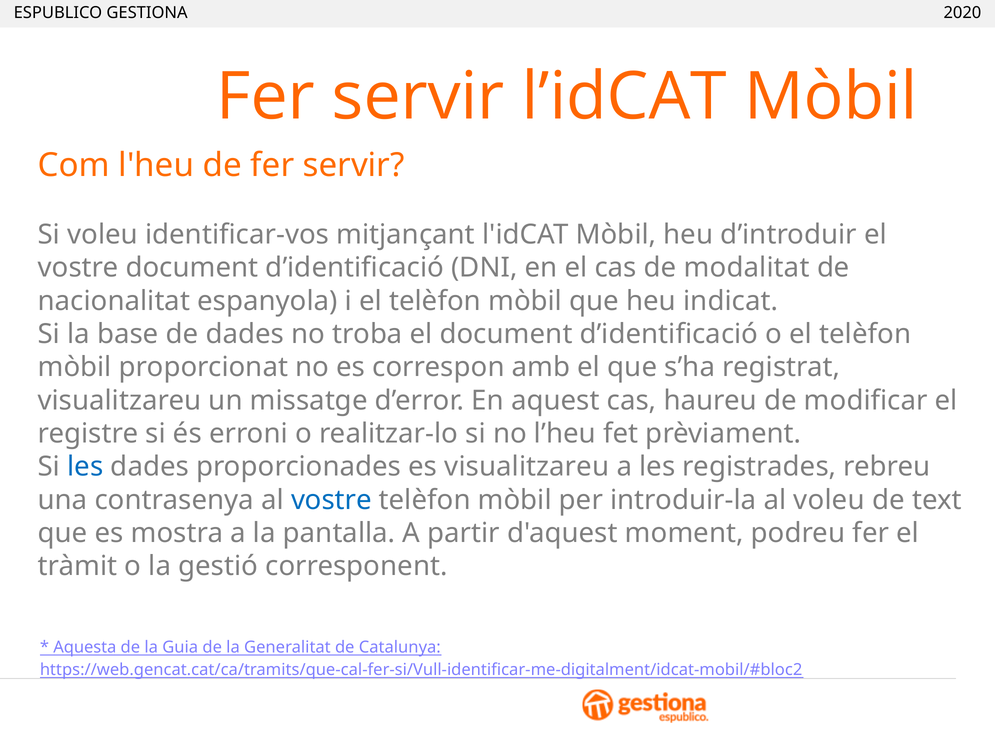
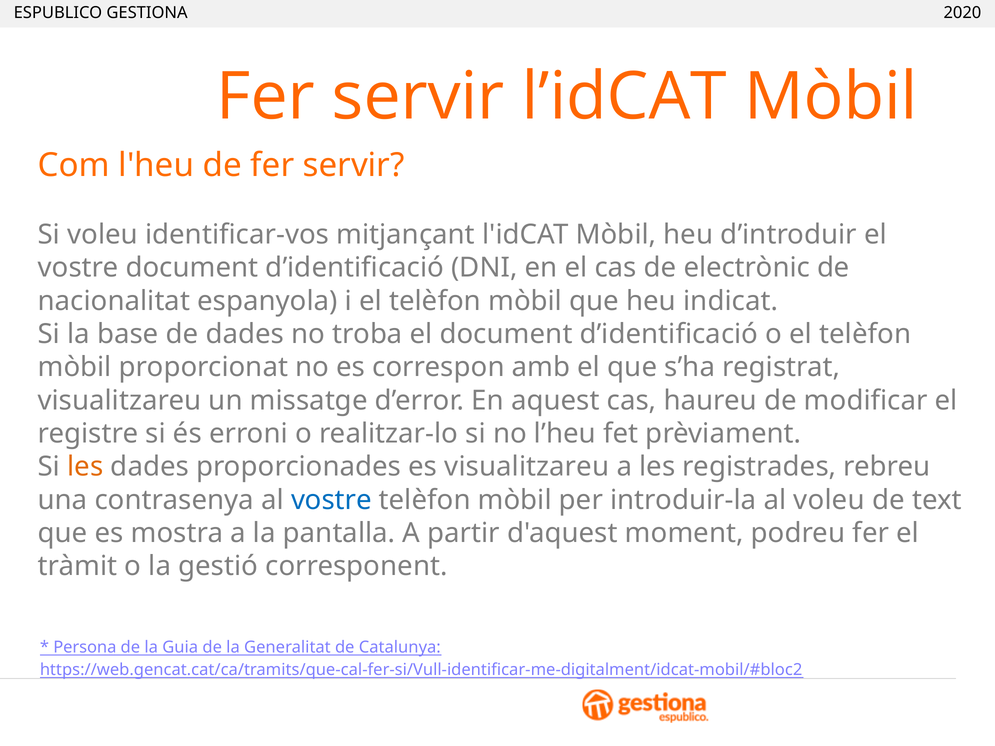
modalitat: modalitat -> electrònic (747, 268)
les colour: blue -> orange (85, 467)
Aquesta: Aquesta -> Persona (85, 648)
